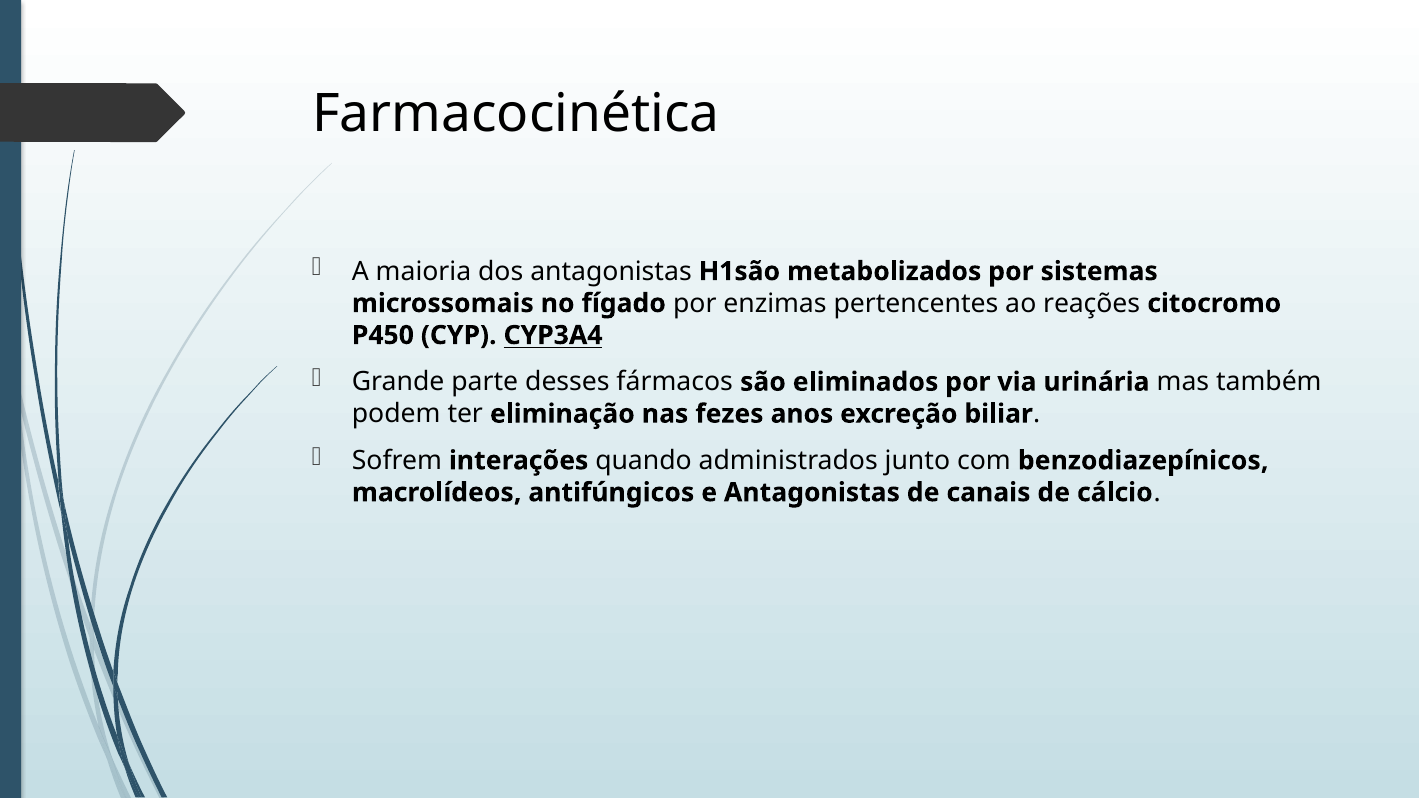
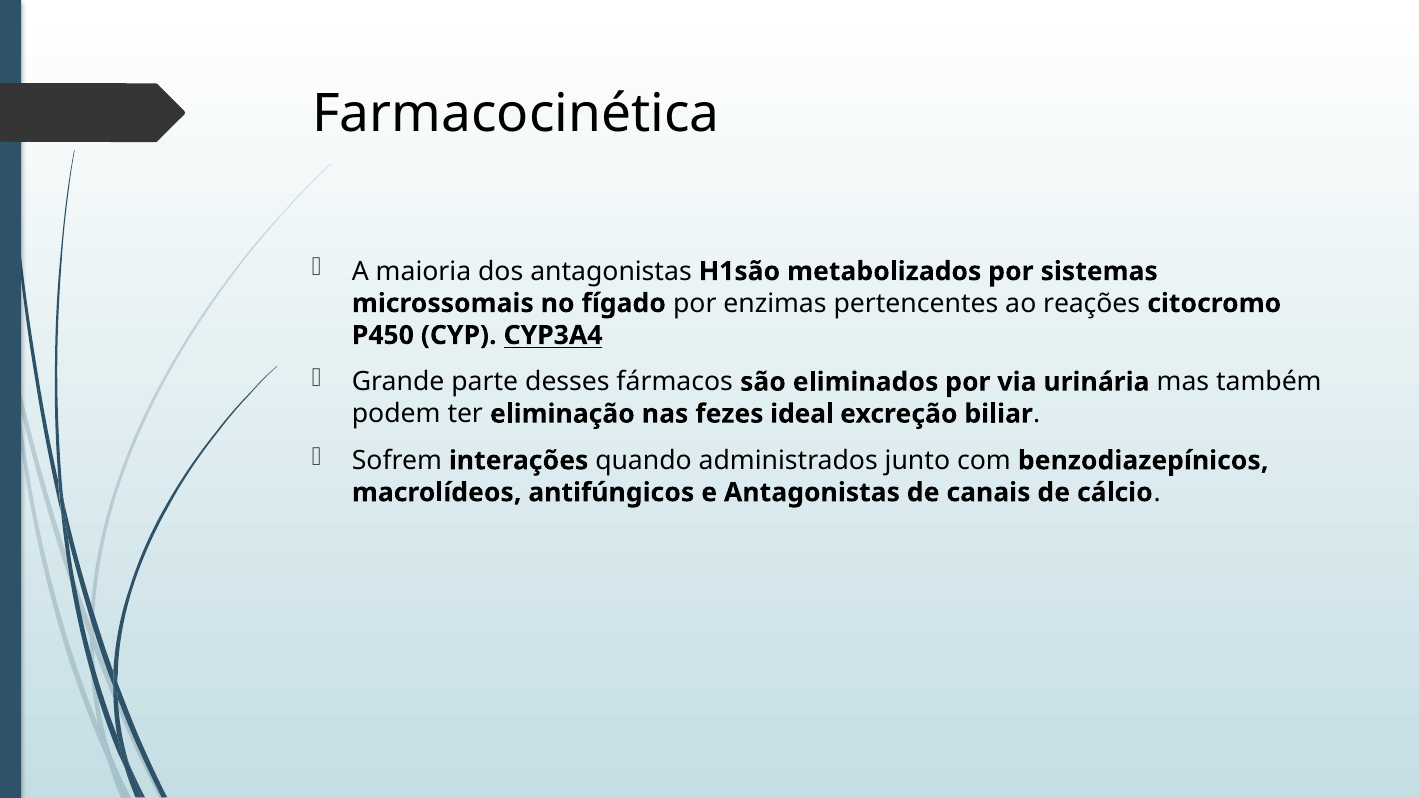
anos: anos -> ideal (802, 414)
